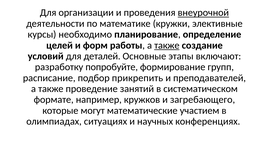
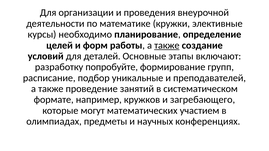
внеурочной underline: present -> none (203, 13)
прикрепить: прикрепить -> уникальные (138, 78)
математические: математические -> математических (142, 111)
ситуациях: ситуациях -> предметы (106, 122)
